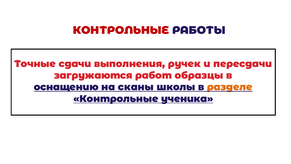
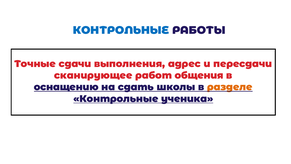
КОНТРОЛЬНЫЕ colour: red -> blue (121, 30)
ручек: ручек -> адрес (184, 64)
загружаются: загружаются -> сканирующее (93, 75)
образцы: образцы -> общения (199, 75)
сканы: сканы -> сдать (136, 87)
